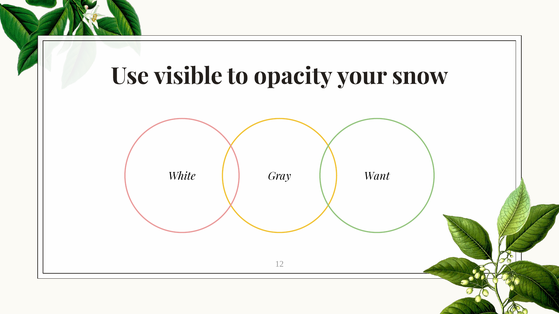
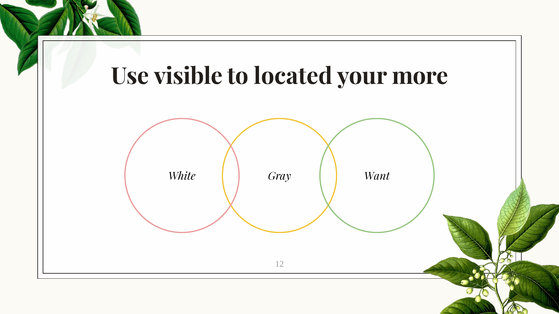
opacity: opacity -> located (293, 76)
snow: snow -> more (420, 76)
